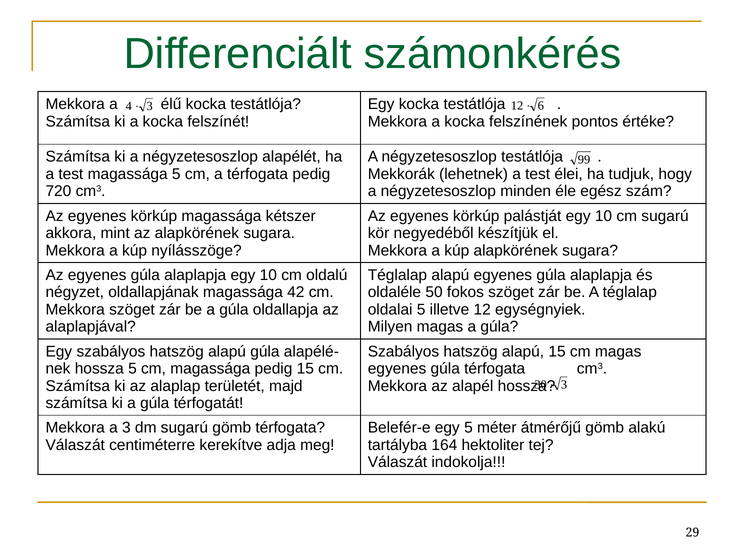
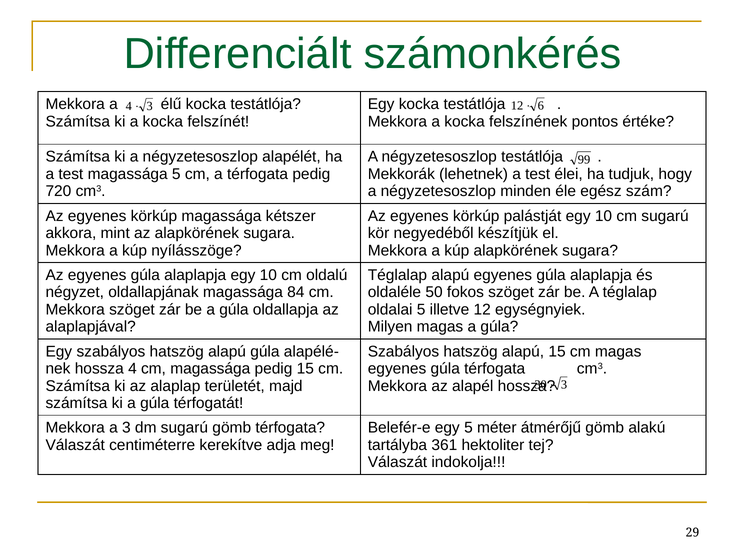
42: 42 -> 84 (296, 292)
hossza 5: 5 -> 4 (132, 369)
164: 164 -> 361 (444, 445)
